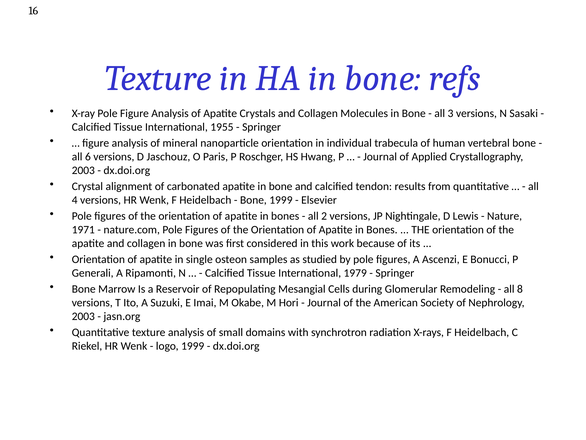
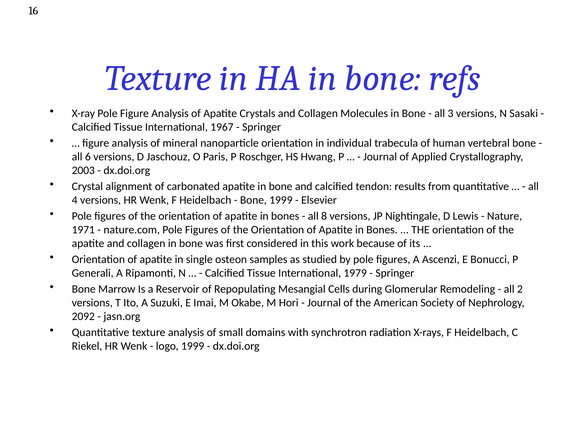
1955: 1955 -> 1967 (222, 127)
2: 2 -> 8 (324, 216)
8: 8 -> 2 (520, 289)
2003: 2003 -> 2092 (83, 316)
